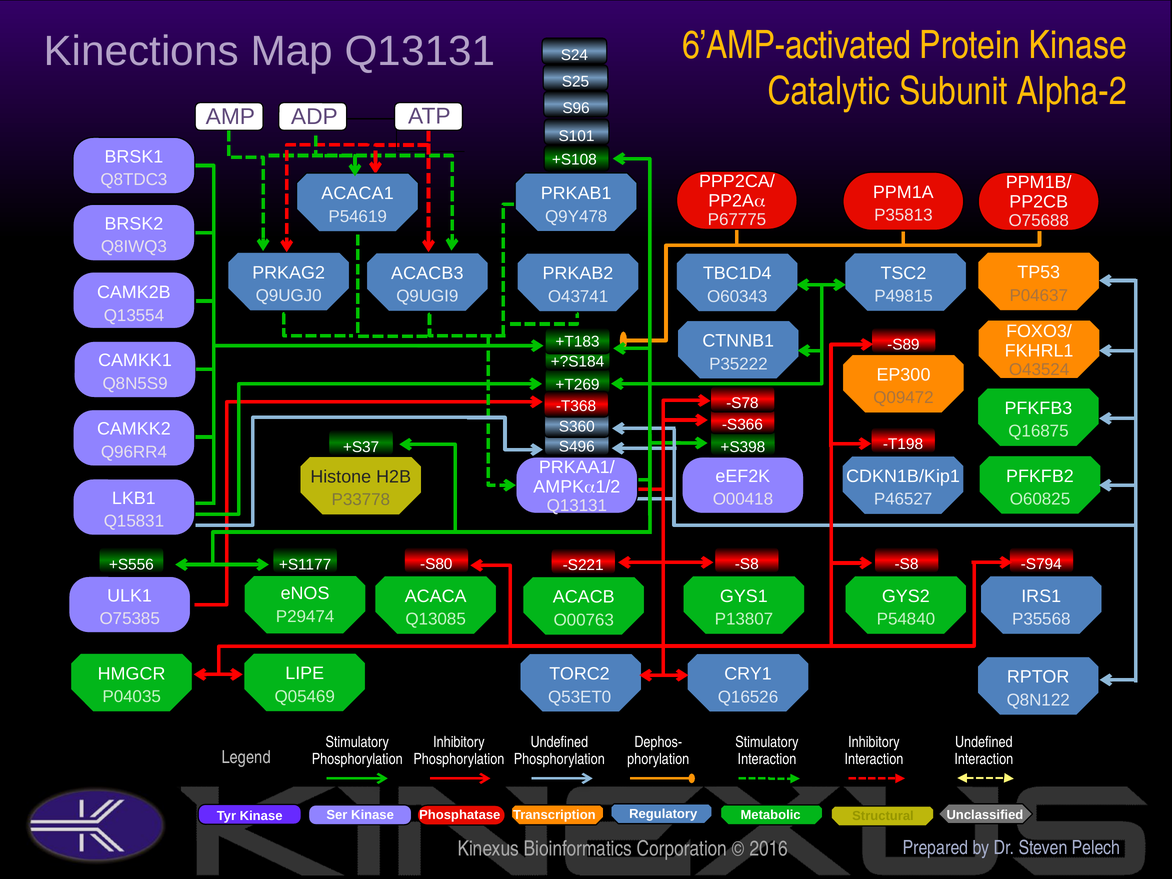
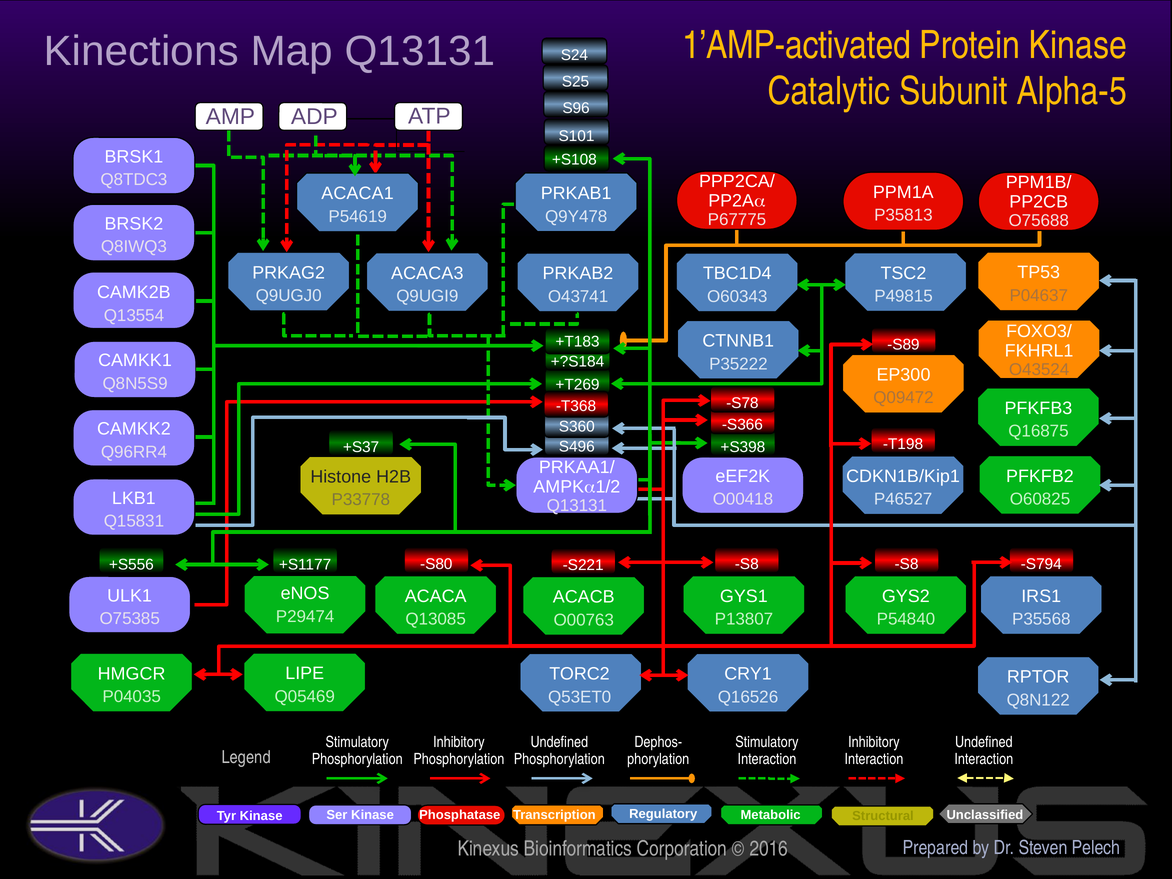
6’AMP-activated: 6’AMP-activated -> 1’AMP-activated (796, 45)
Alpha-2: Alpha-2 -> Alpha-5 (1072, 91)
ACACB3: ACACB3 -> ACACA3 (427, 273)
